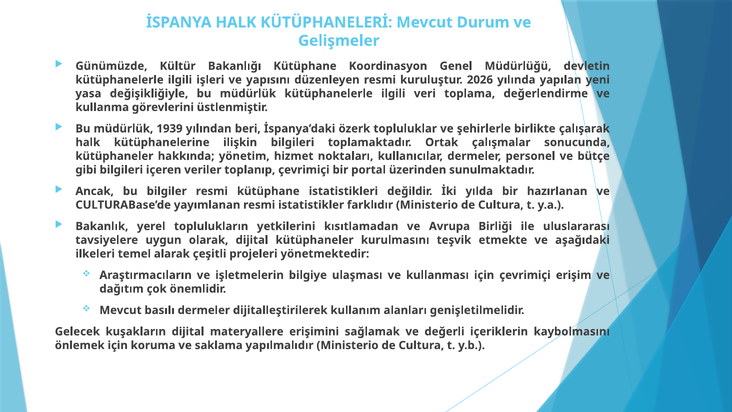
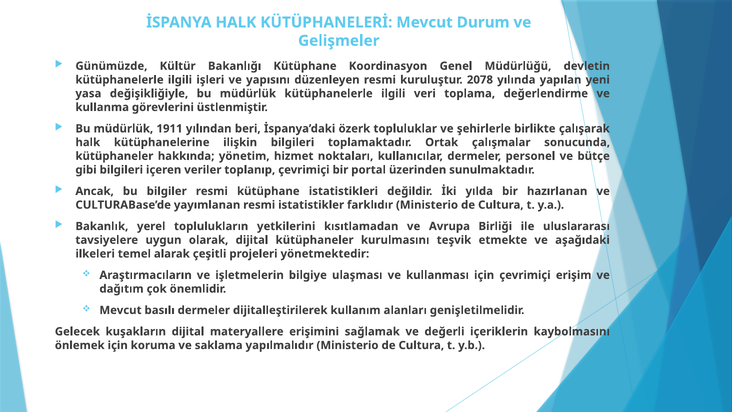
2026: 2026 -> 2078 (480, 80)
1939: 1939 -> 1911 (170, 129)
